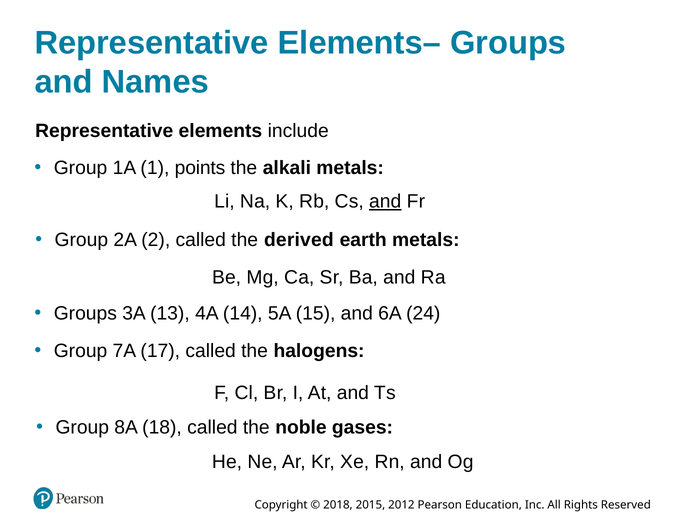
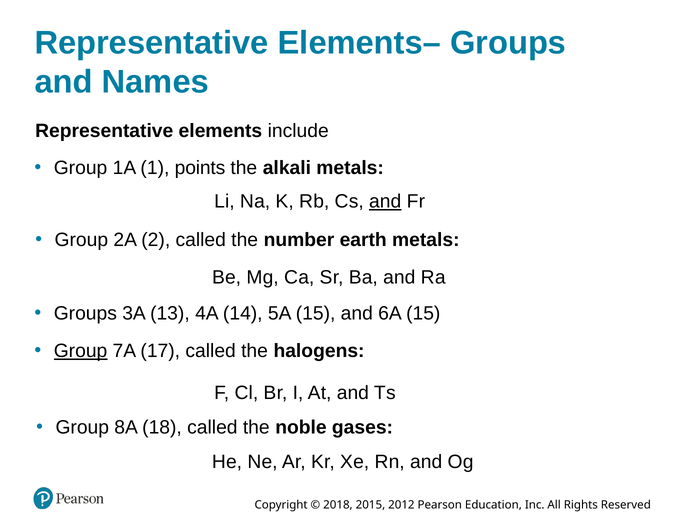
derived: derived -> number (299, 240)
6A 24: 24 -> 15 (423, 313)
Group underline: none -> present (81, 351)
